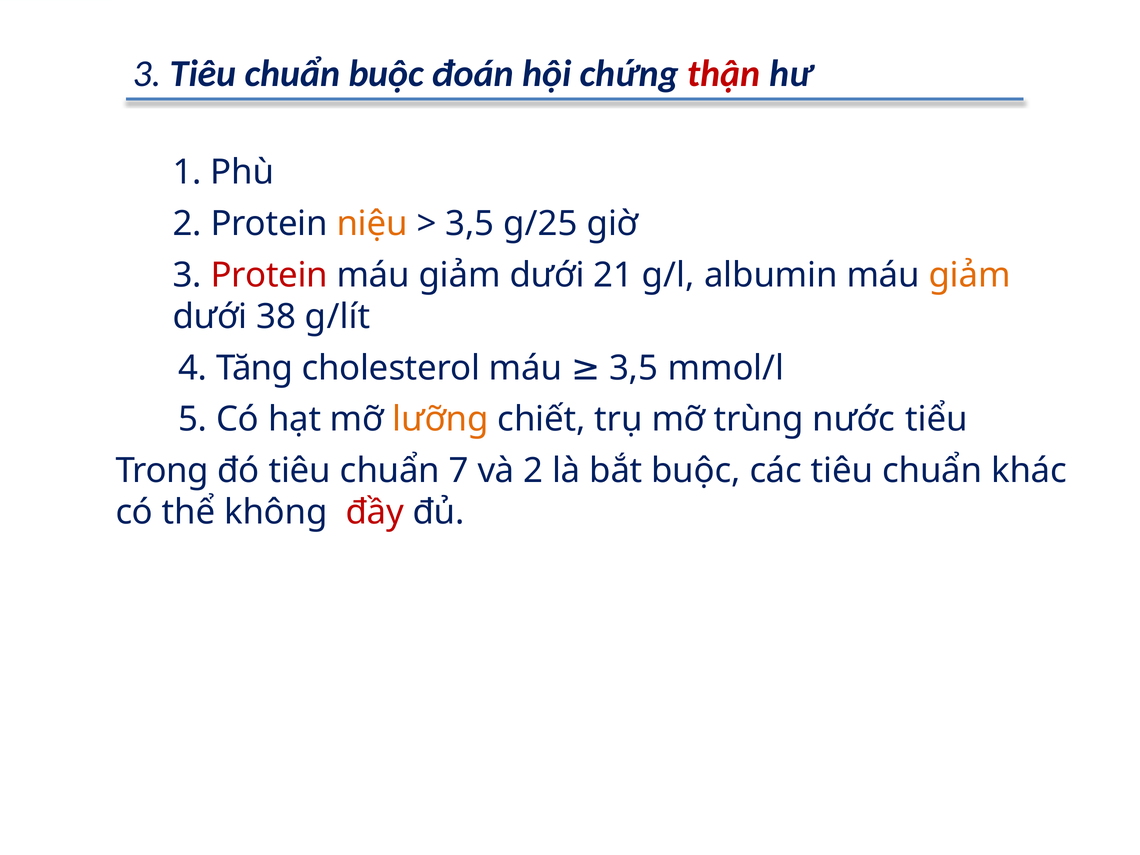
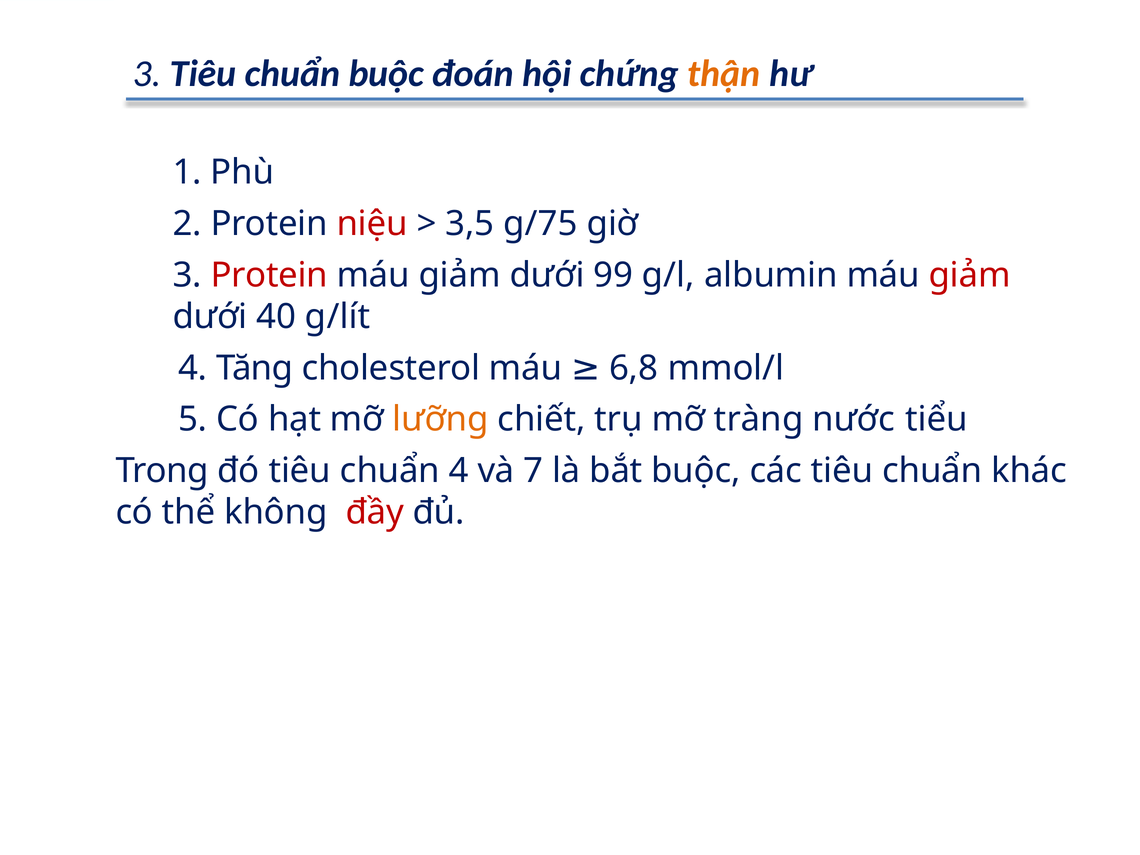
thận colour: red -> orange (724, 74)
niệu colour: orange -> red (372, 224)
g/25: g/25 -> g/75 (540, 224)
21: 21 -> 99 (613, 275)
giảm colour: orange -> red (970, 275)
38: 38 -> 40 (276, 317)
3,5: 3,5 -> 6,8 (634, 368)
trùng: trùng -> tràng (759, 419)
chuẩn 7: 7 -> 4 (459, 471)
và 2: 2 -> 7 (533, 471)
